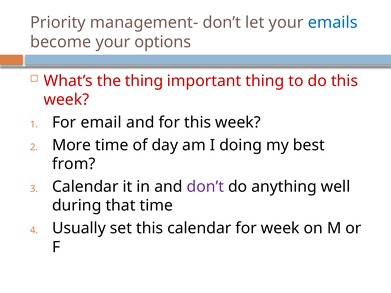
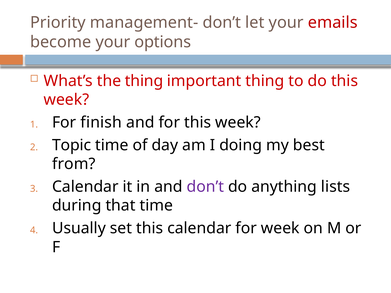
emails colour: blue -> red (333, 23)
email: email -> finish (101, 123)
More: More -> Topic (72, 145)
well: well -> lists (336, 187)
